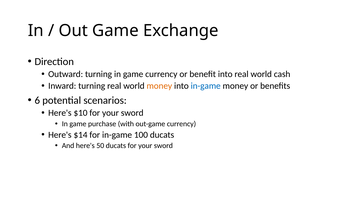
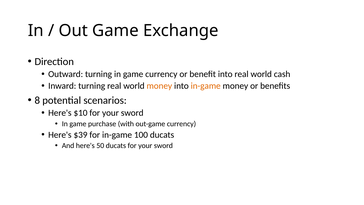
in-game colour: blue -> orange (206, 86)
6: 6 -> 8 (37, 100)
$14: $14 -> $39 (81, 135)
